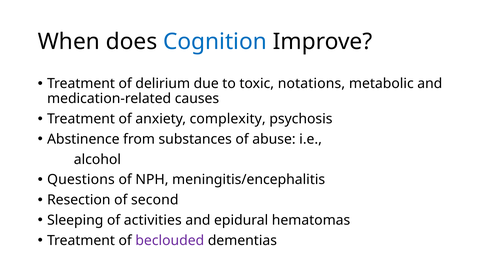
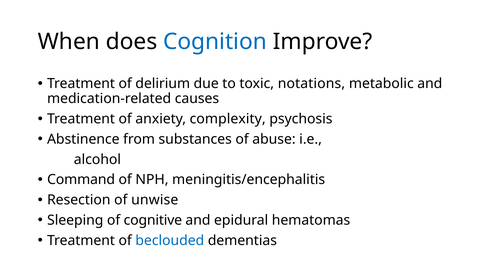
Questions: Questions -> Command (81, 180)
second: second -> unwise (155, 200)
activities: activities -> cognitive (153, 220)
beclouded colour: purple -> blue (170, 240)
